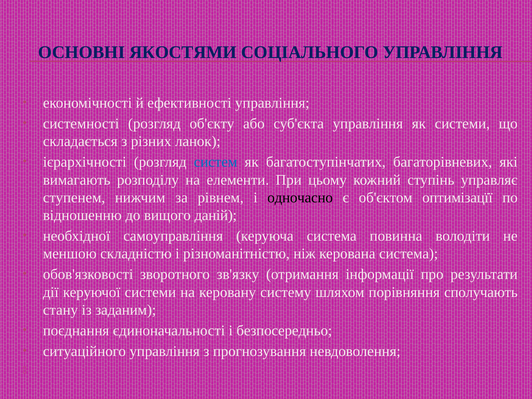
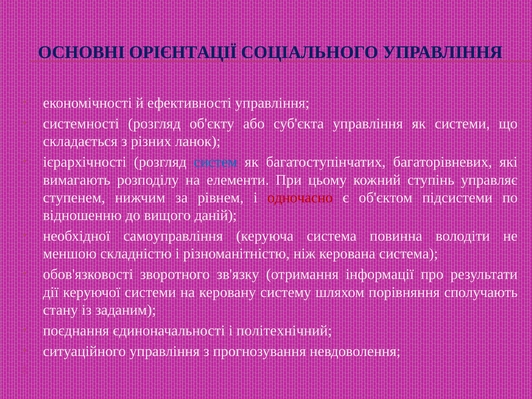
ЯКОСТЯМИ: ЯКОСТЯМИ -> ОРІЄНТАЦІЇ (183, 52)
одночасно colour: black -> red (300, 198)
оптимізацїї: оптимізацїї -> підсистеми (457, 198)
безпосередньо: безпосередньо -> політехнічний (284, 331)
